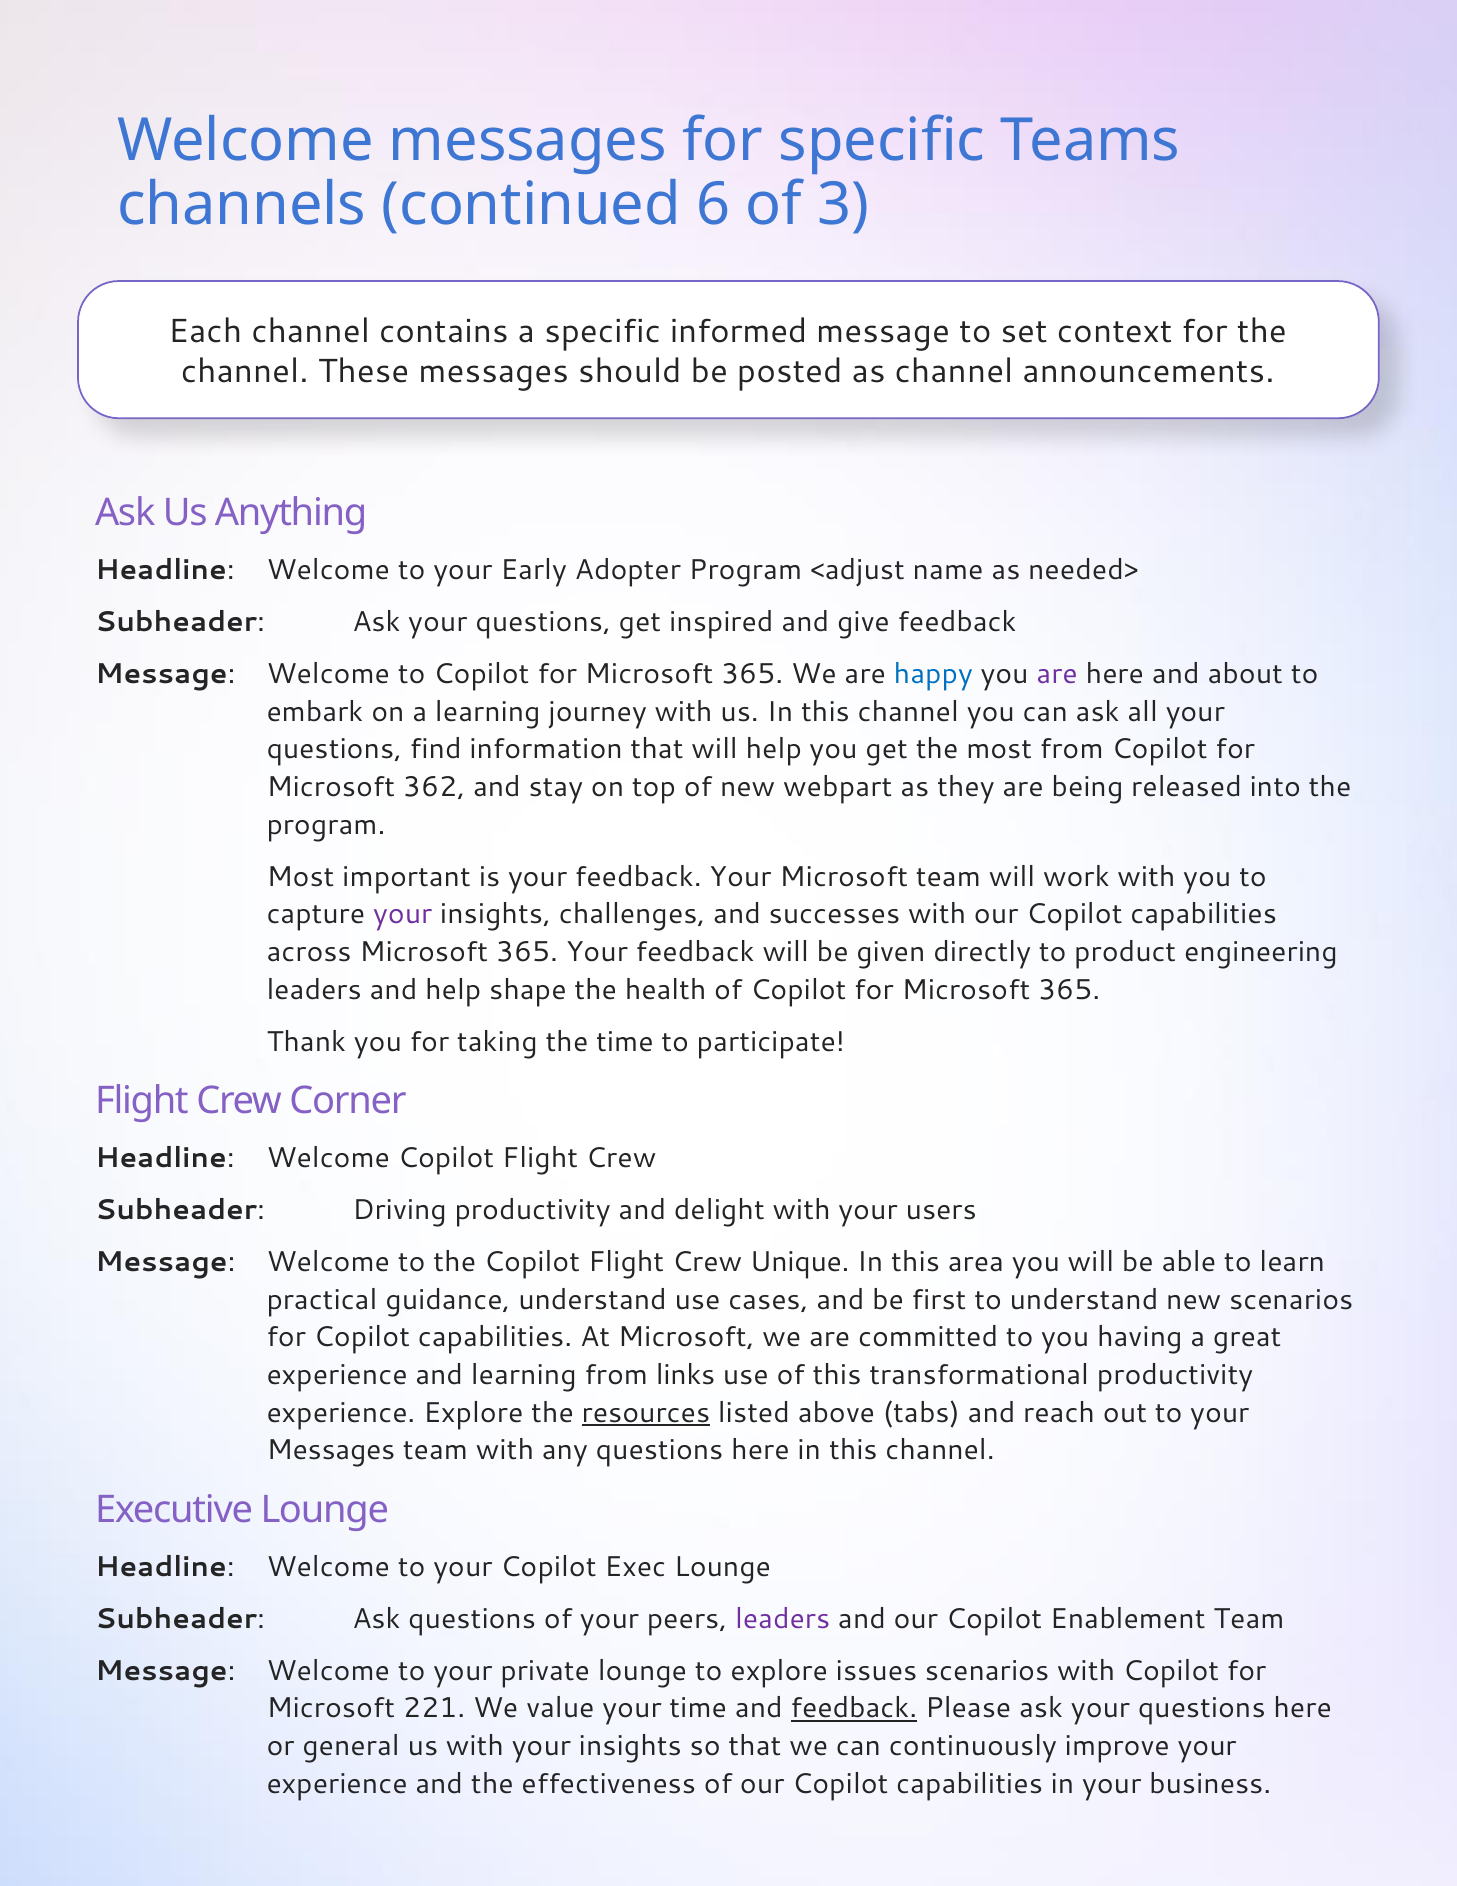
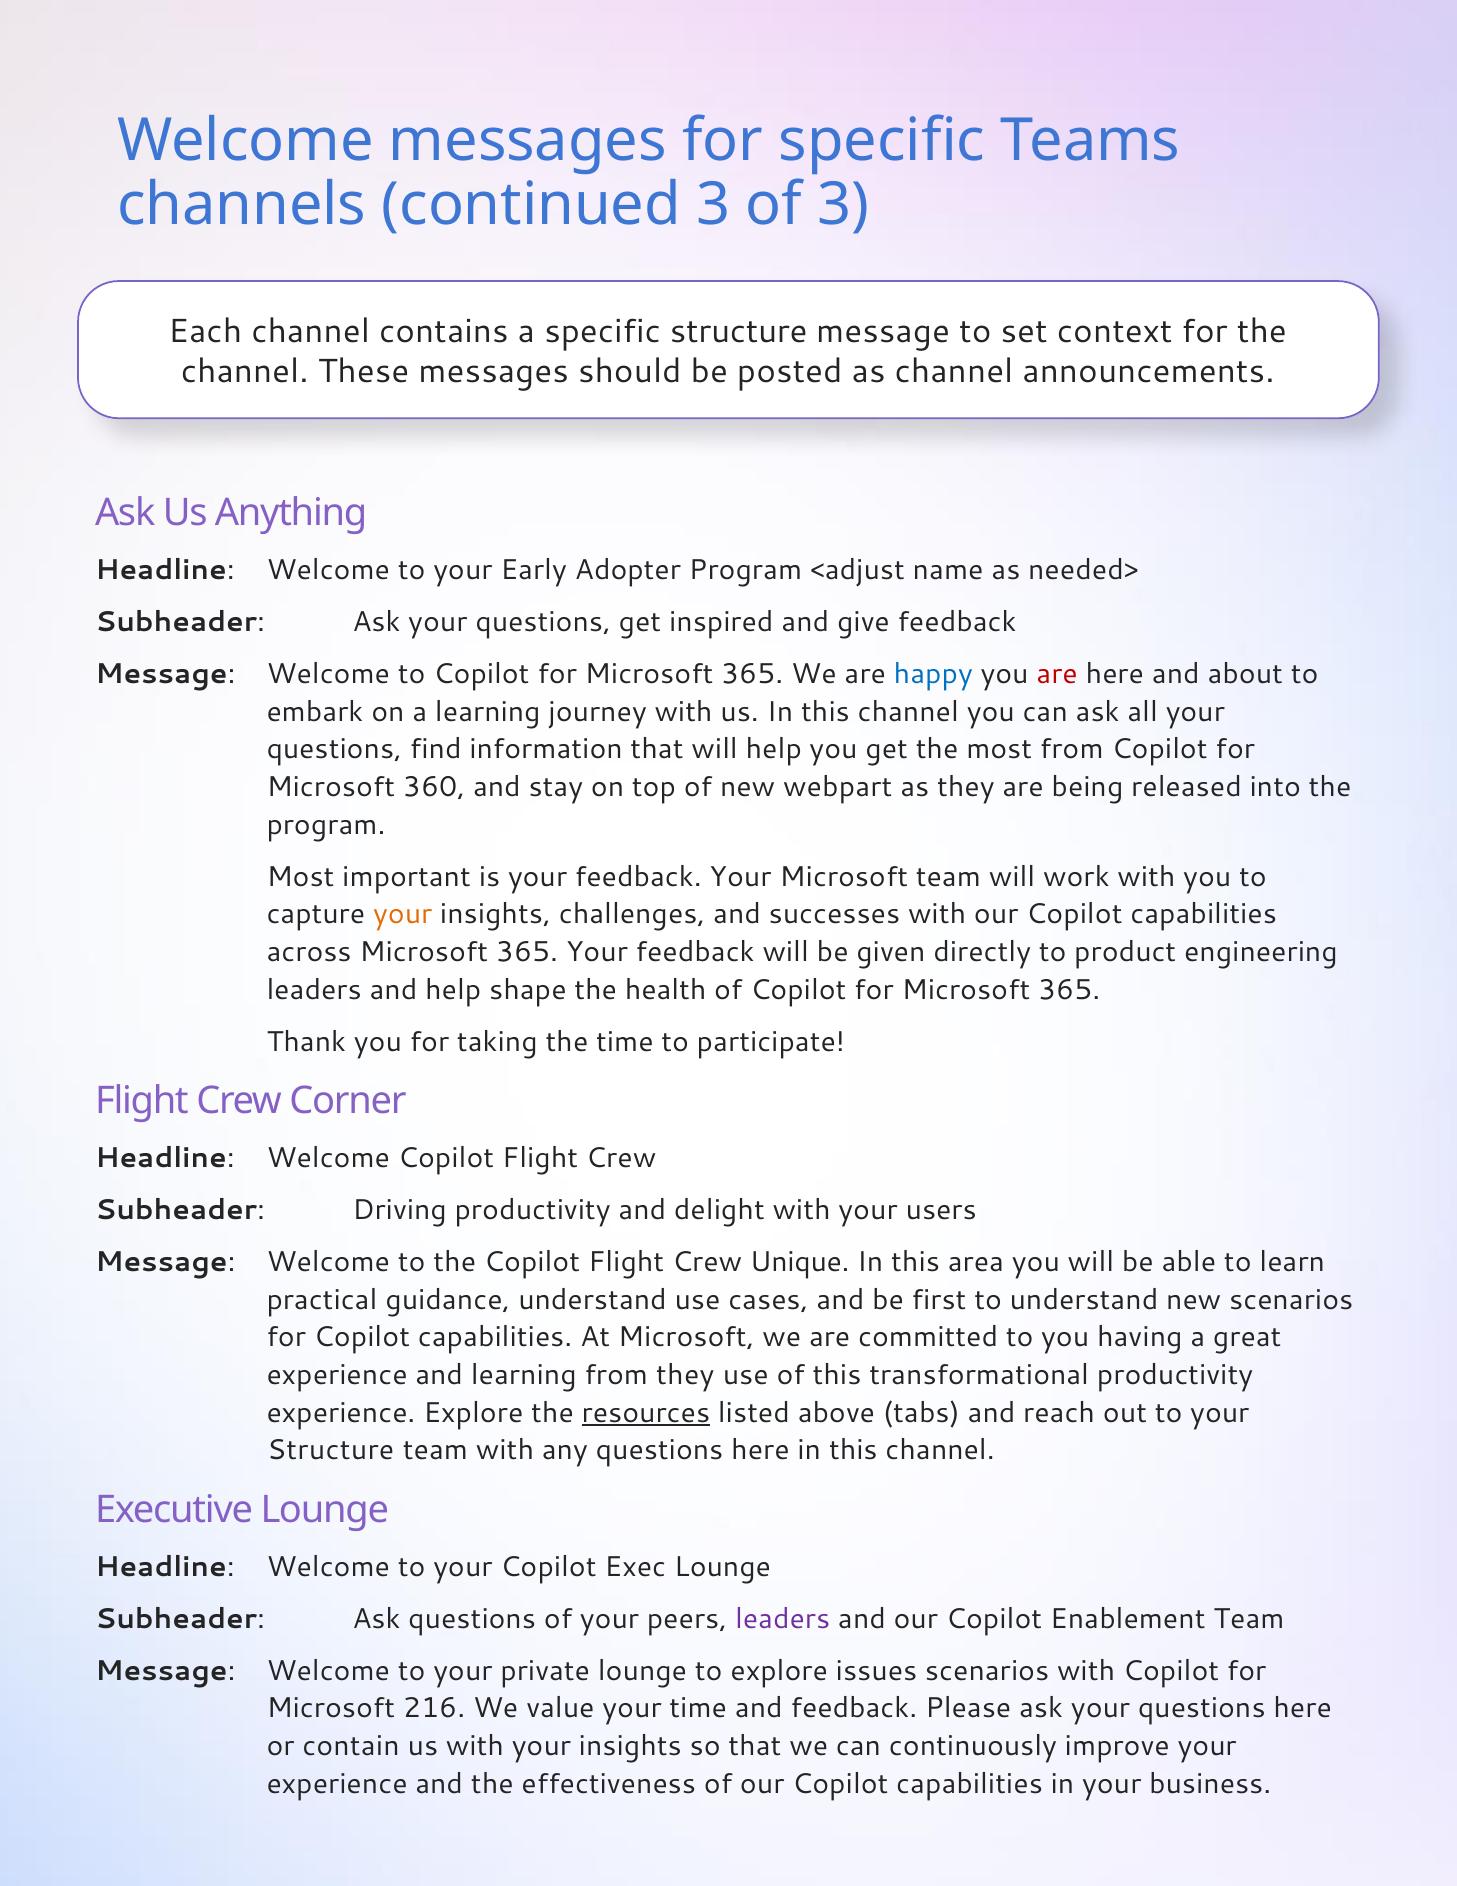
continued 6: 6 -> 3 (713, 205)
specific informed: informed -> structure (739, 332)
are colour: purple -> red (1057, 674)
362: 362 -> 360 (434, 787)
your colour: purple -> orange (403, 914)
from links: links -> they (685, 1375)
Messages: Messages -> Structure (331, 1450)
221: 221 -> 216 (434, 1708)
feedback underline: present -> none (854, 1708)
general: general -> contain (351, 1746)
